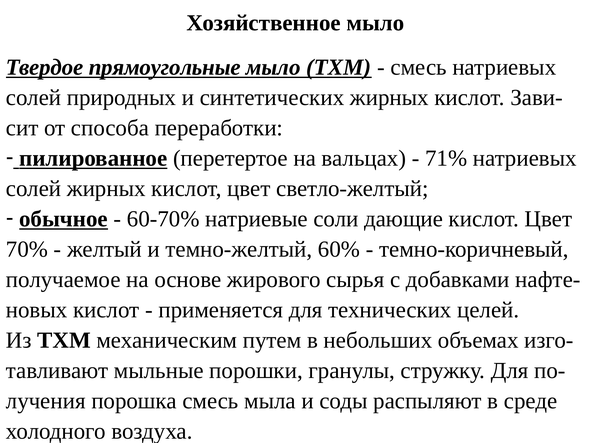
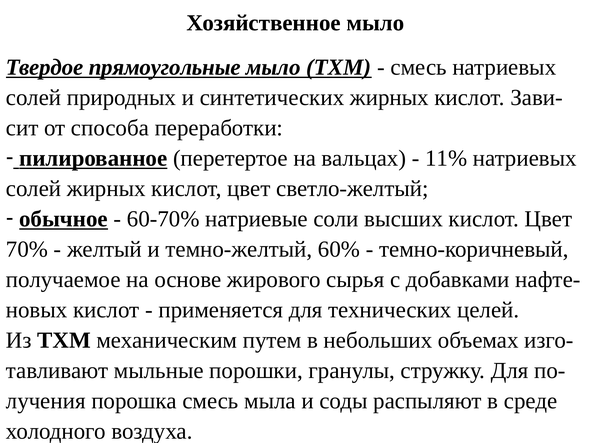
71%: 71% -> 11% (446, 158)
дающие: дающие -> высших (404, 219)
